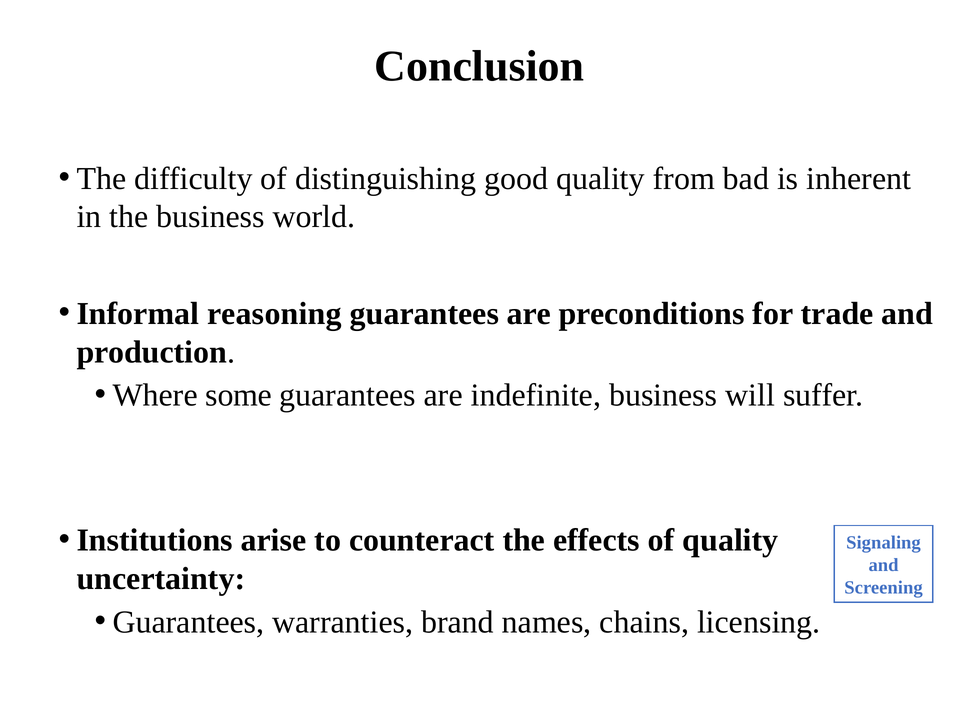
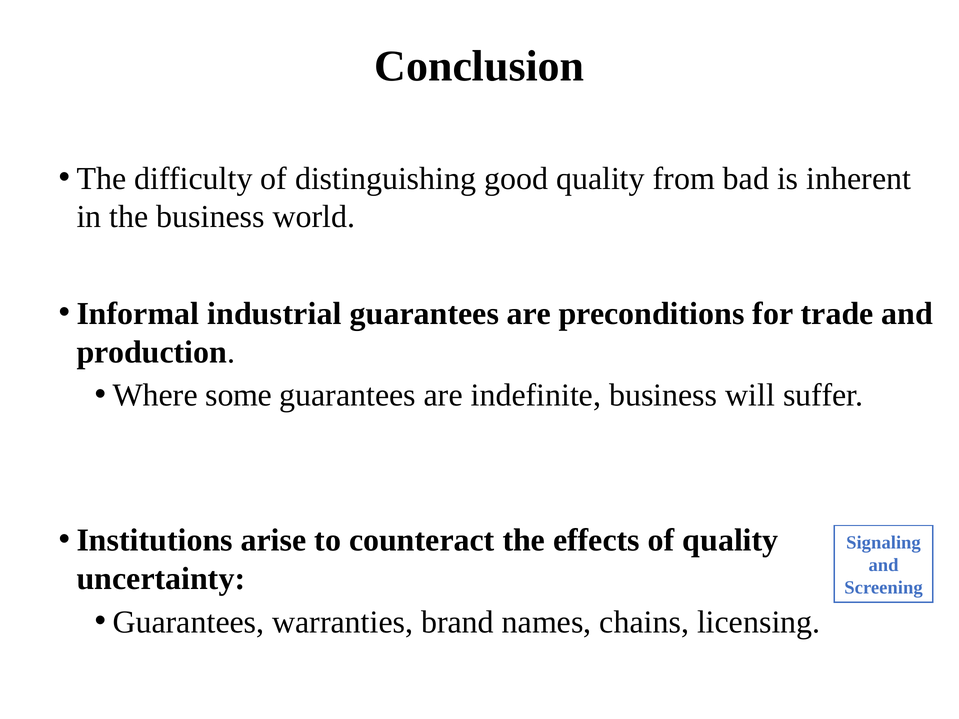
reasoning: reasoning -> industrial (274, 314)
